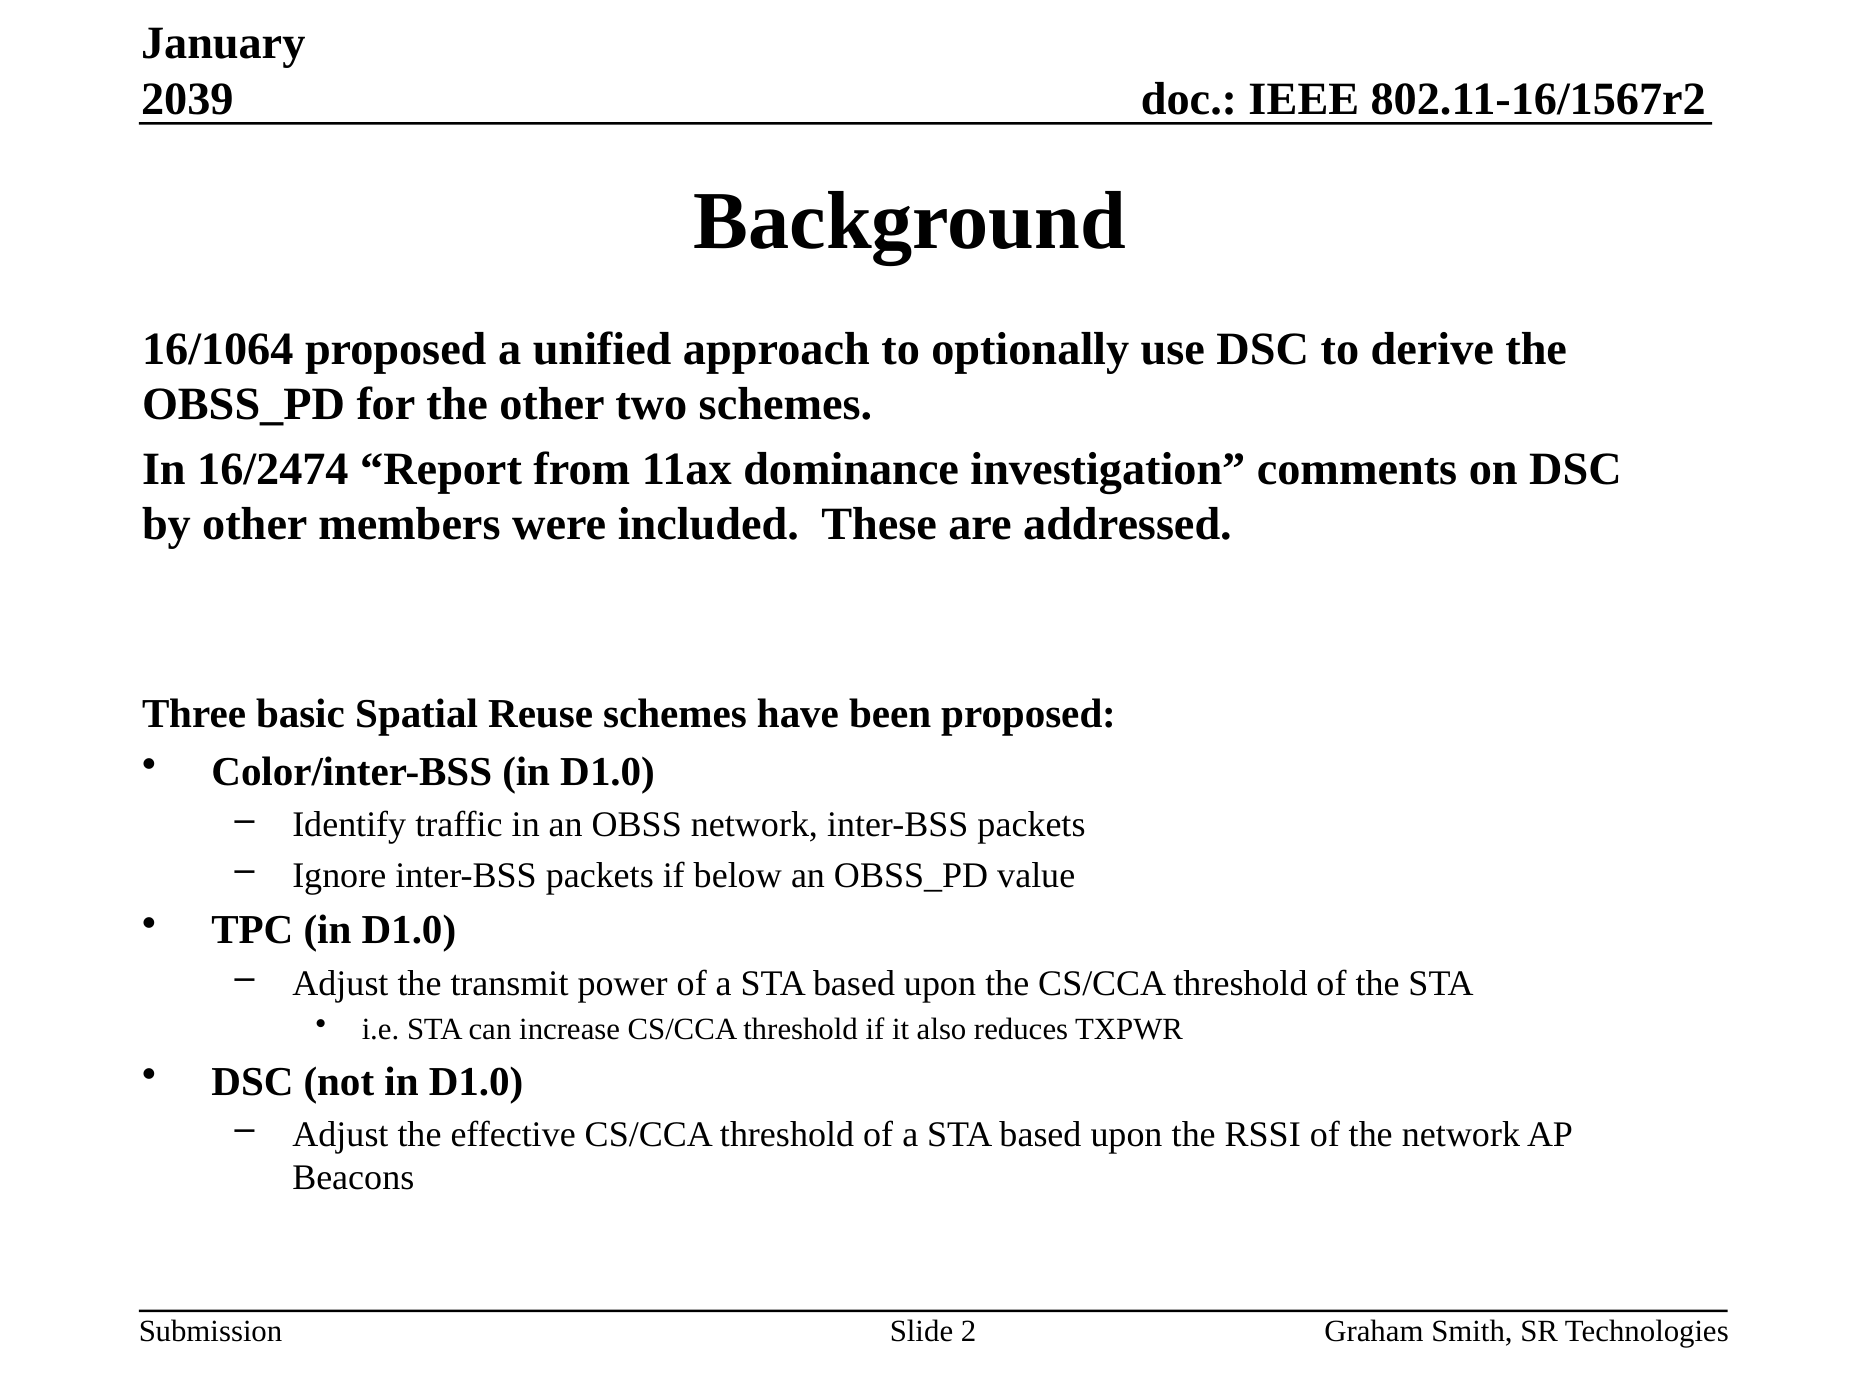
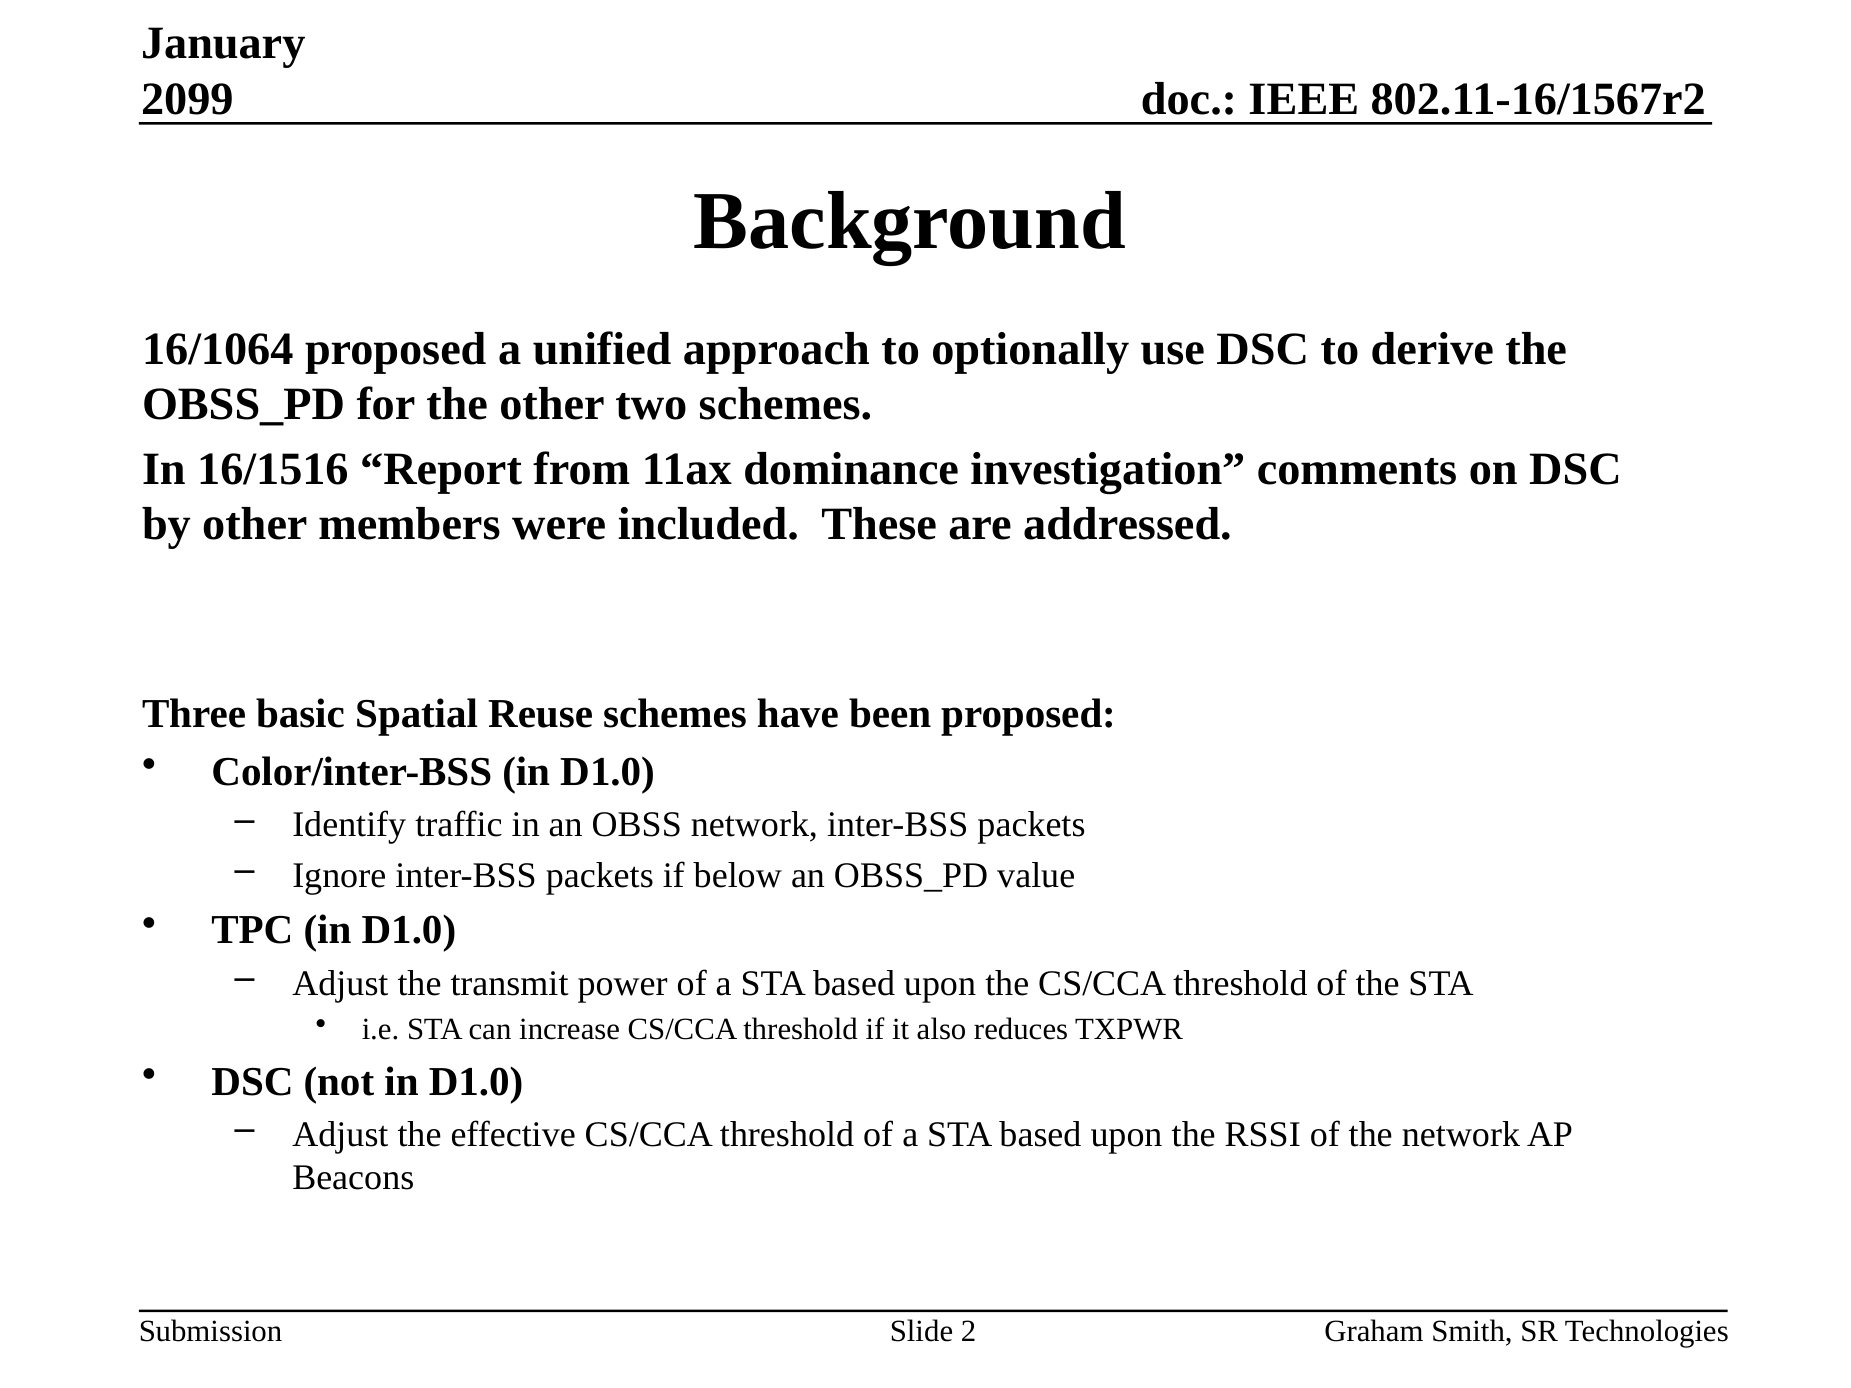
2039: 2039 -> 2099 (187, 99)
16/2474: 16/2474 -> 16/1516 (273, 469)
